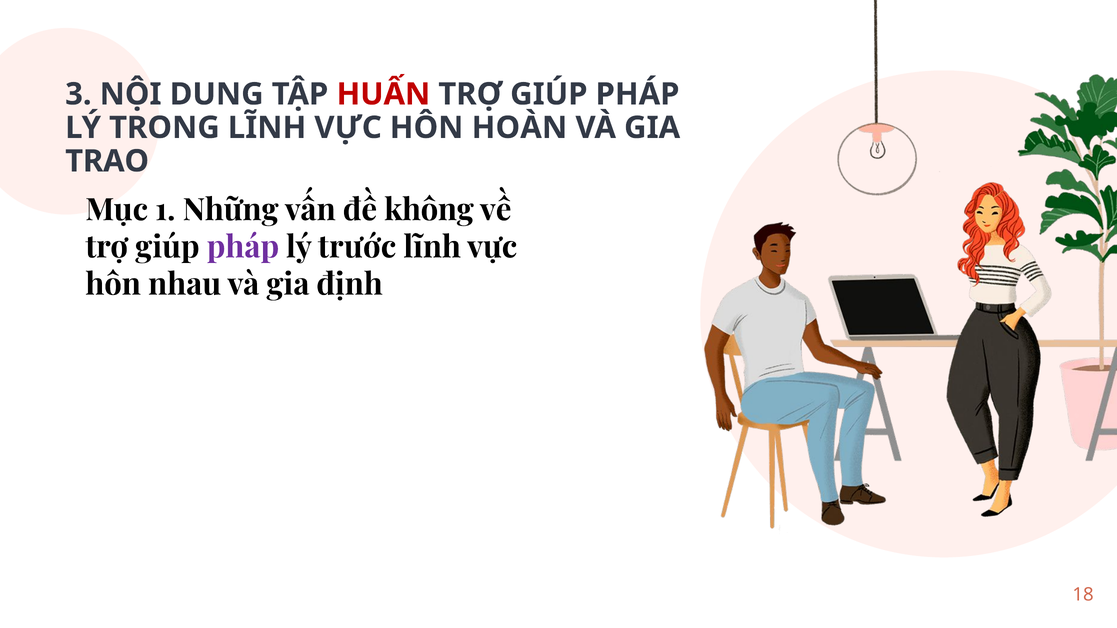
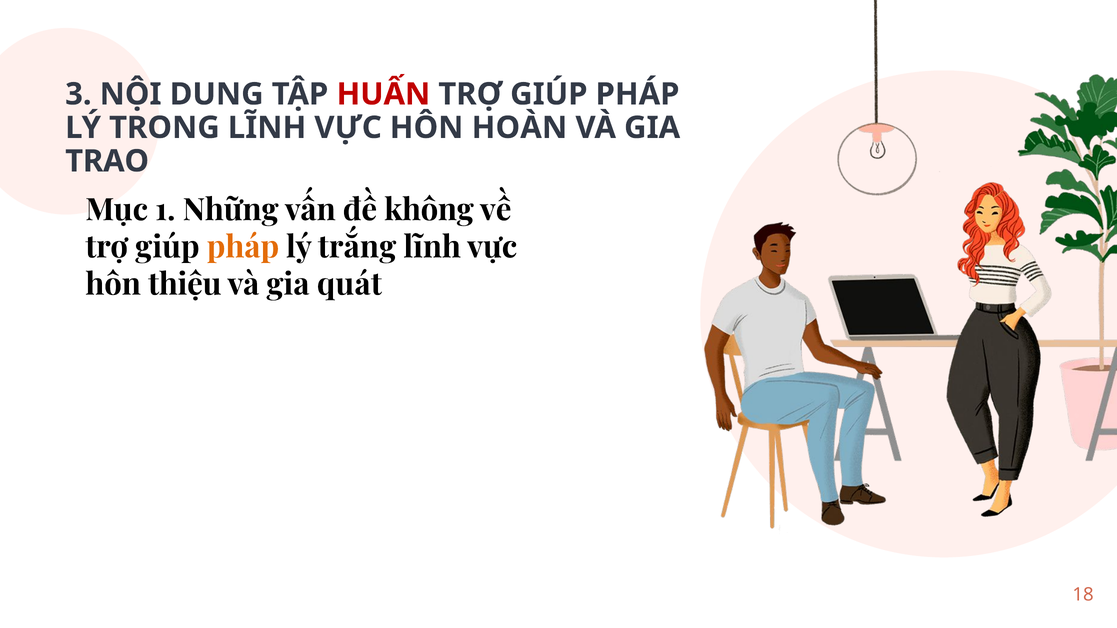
pháp colour: purple -> orange (243, 247)
trước: trước -> trắng (357, 247)
nhau: nhau -> thiệu (185, 285)
định: định -> quát (349, 285)
